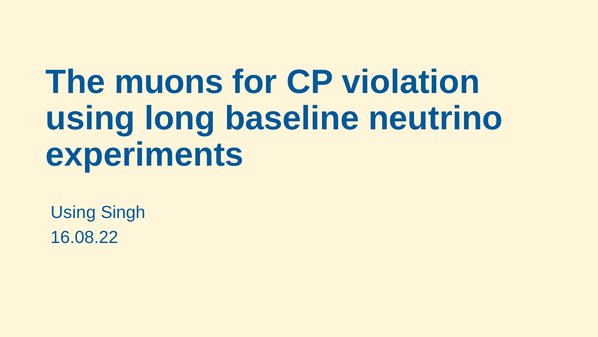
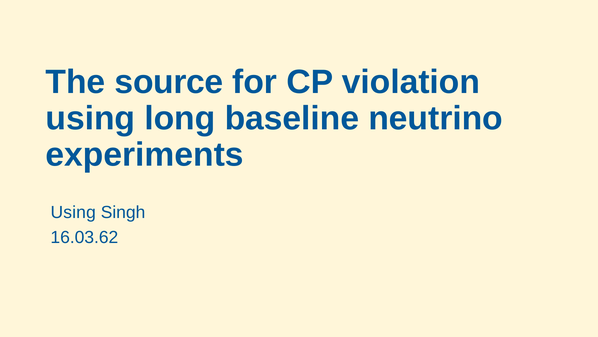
muons: muons -> source (169, 82)
16.08.22: 16.08.22 -> 16.03.62 (84, 237)
